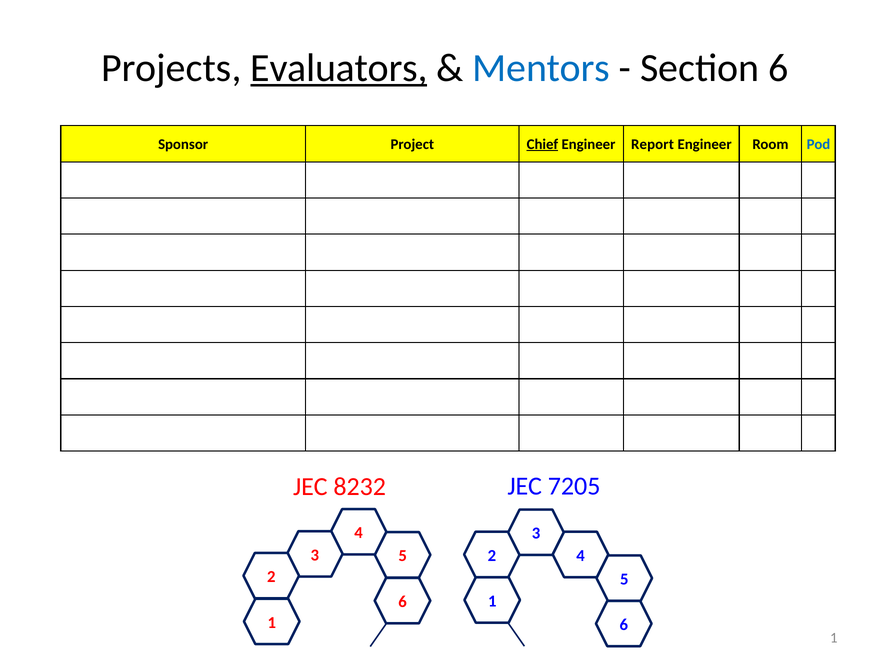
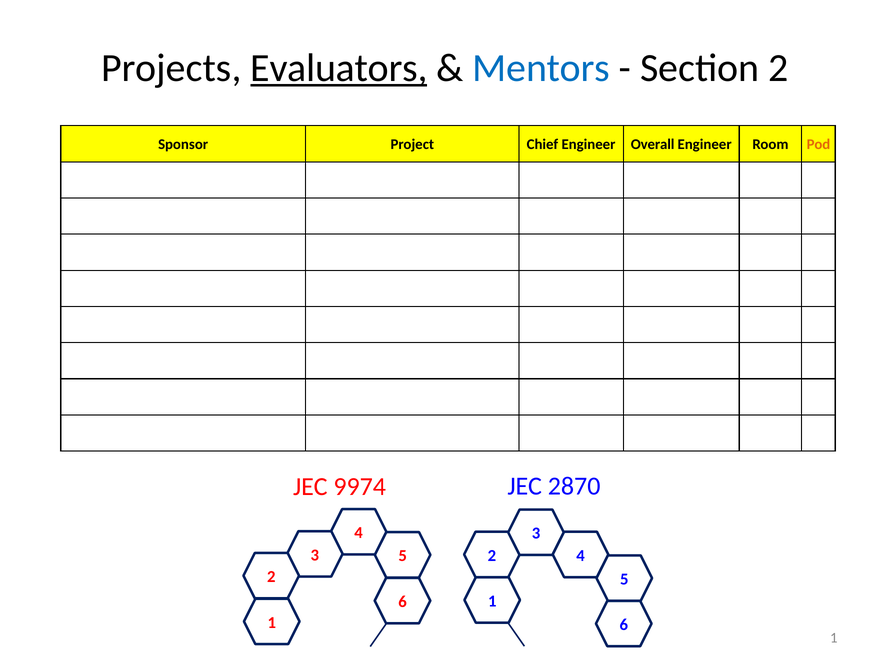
Section 6: 6 -> 2 (778, 68)
Chief underline: present -> none (542, 144)
Report: Report -> Overall (653, 144)
Pod colour: blue -> orange (818, 144)
8232: 8232 -> 9974 (360, 487)
7205: 7205 -> 2870 (574, 487)
